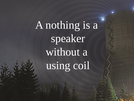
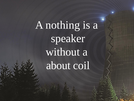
using: using -> about (58, 65)
